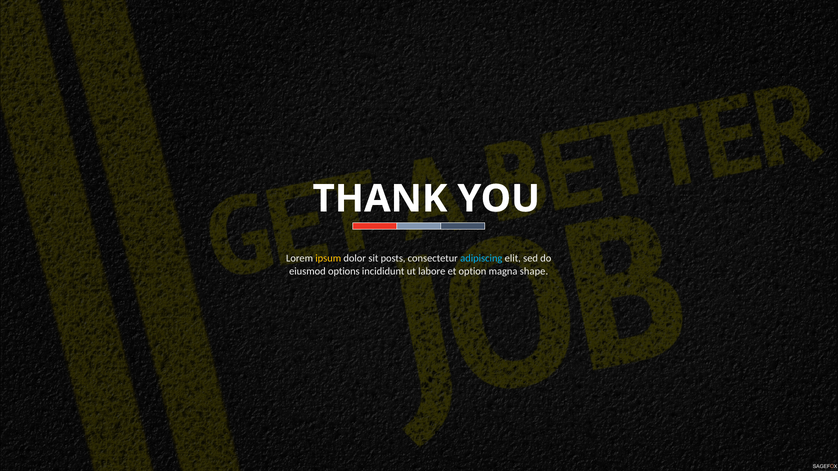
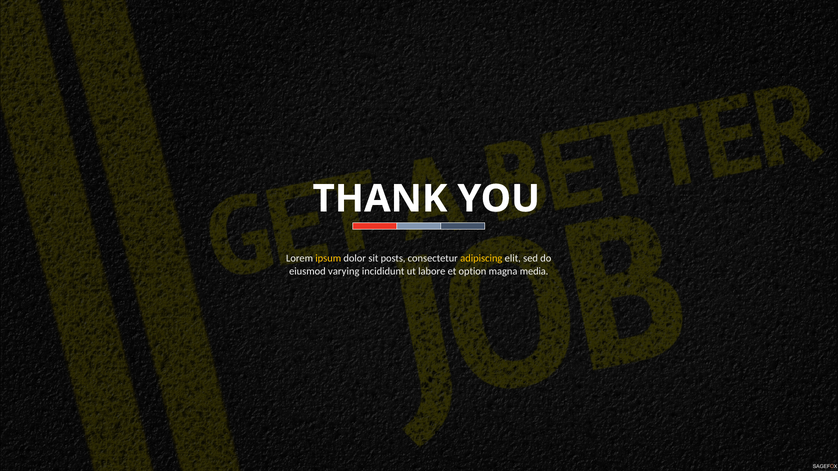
adipiscing colour: light blue -> yellow (481, 259)
options: options -> varying (344, 271)
shape: shape -> media (534, 271)
